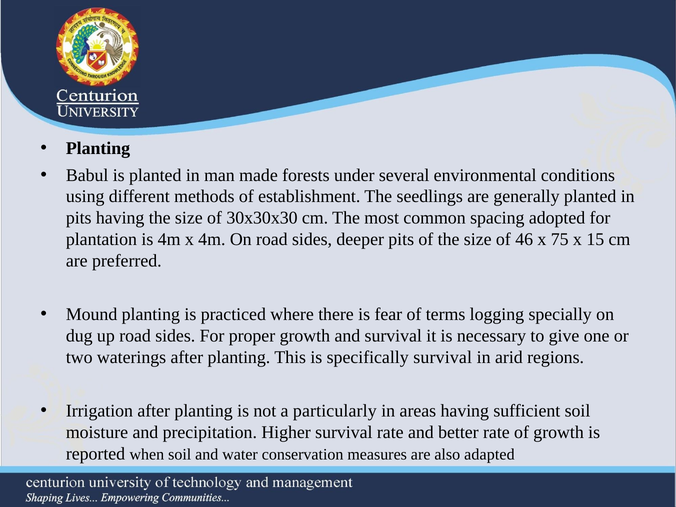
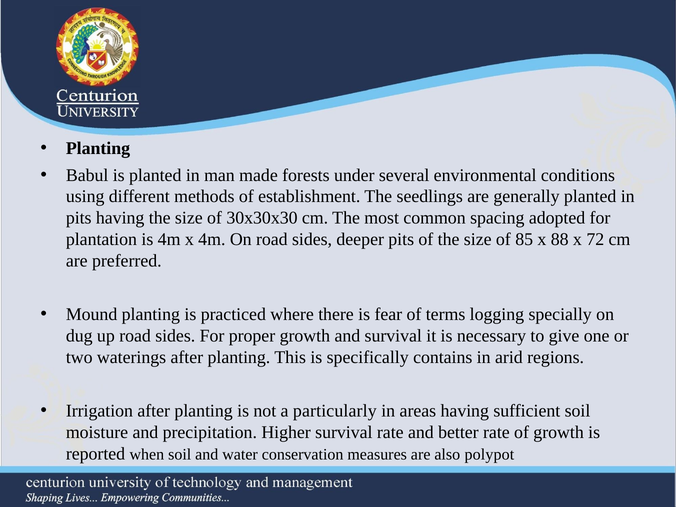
46: 46 -> 85 (524, 239)
75: 75 -> 88 (560, 239)
15: 15 -> 72 (595, 239)
specifically survival: survival -> contains (443, 357)
adapted: adapted -> polypot (489, 454)
